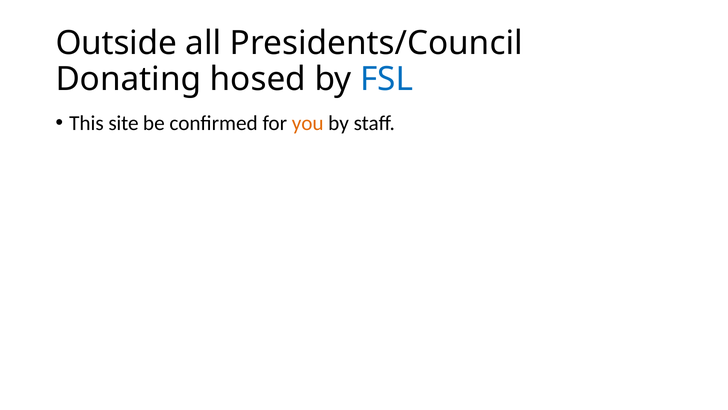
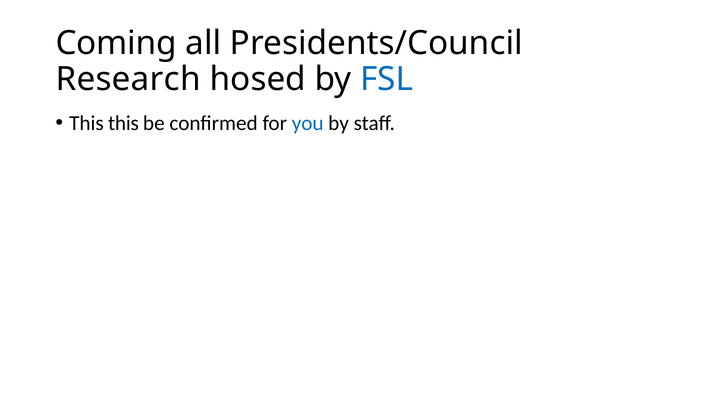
Outside: Outside -> Coming (116, 43)
Donating: Donating -> Research (128, 79)
This site: site -> this (123, 123)
you colour: orange -> blue (308, 123)
